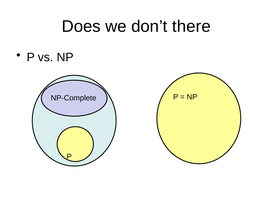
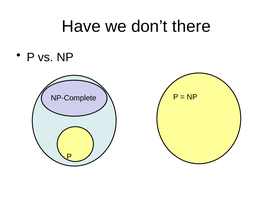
Does: Does -> Have (81, 26)
